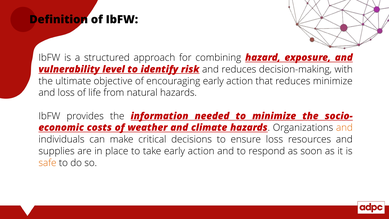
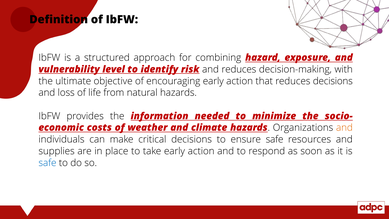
reduces minimize: minimize -> decisions (333, 81)
ensure loss: loss -> safe (275, 139)
safe colour: orange -> blue (47, 163)
